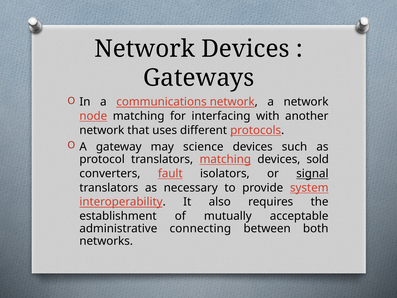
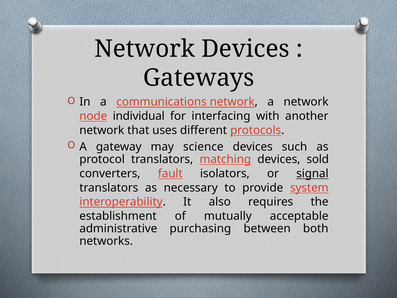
node matching: matching -> individual (139, 116)
connecting: connecting -> purchasing (200, 228)
